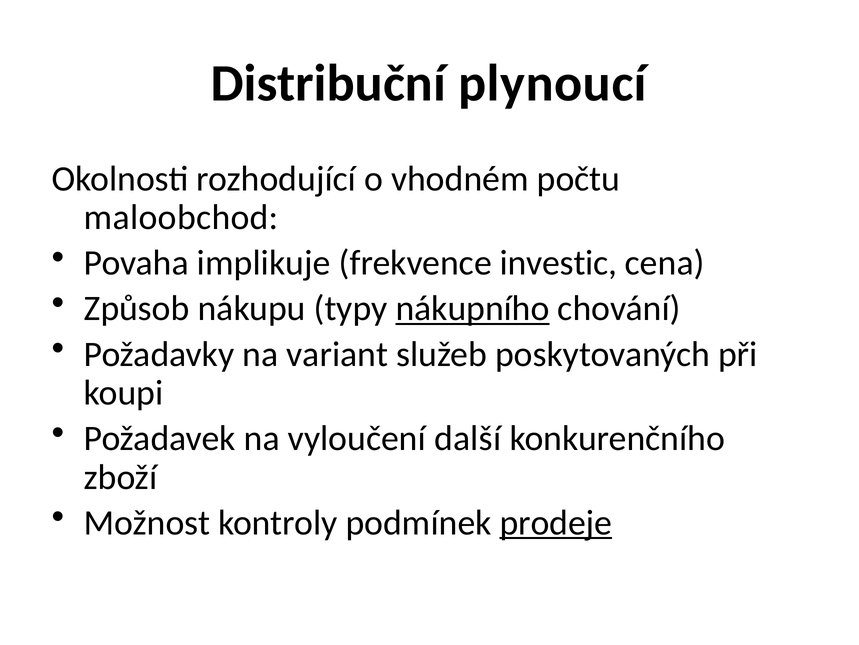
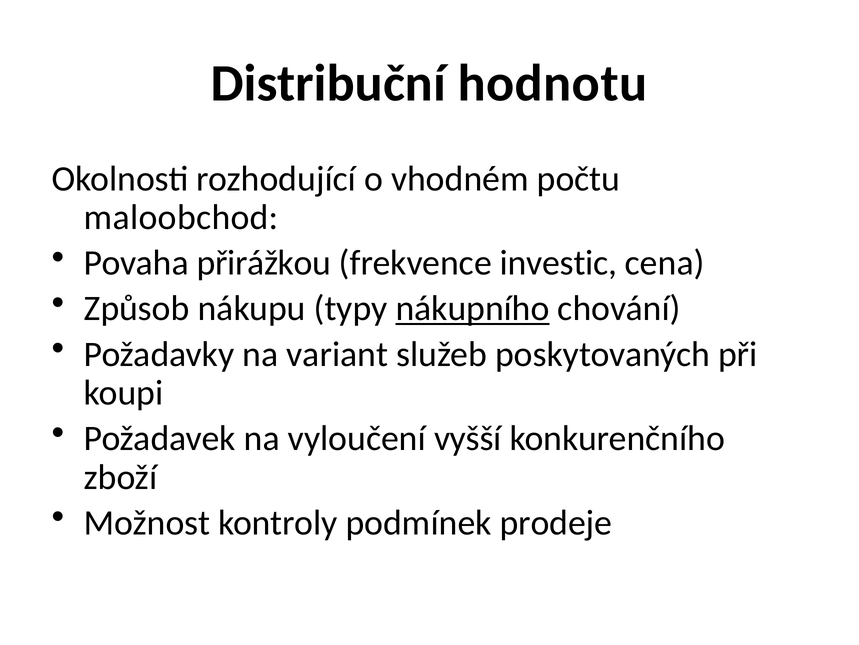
plynoucí: plynoucí -> hodnotu (553, 83)
implikuje: implikuje -> přirážkou (264, 263)
další: další -> vyšší (468, 438)
prodeje underline: present -> none (556, 522)
